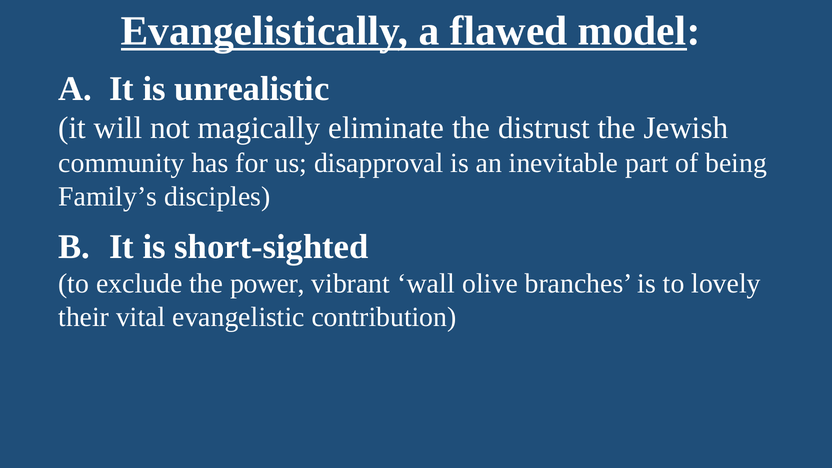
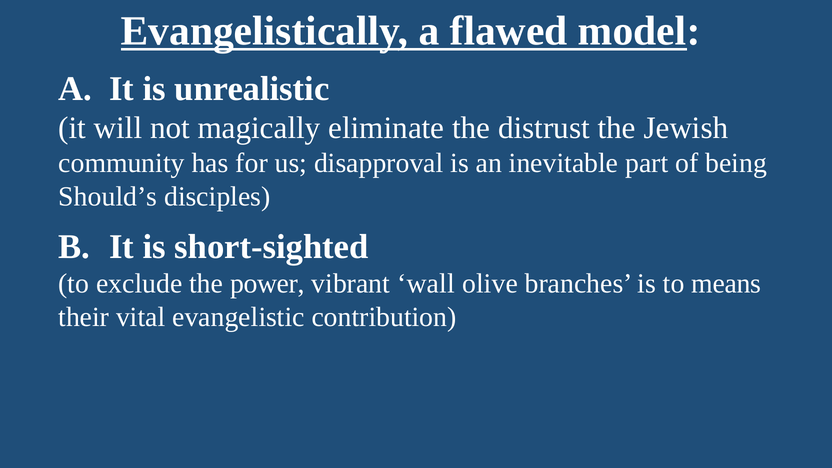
Family’s: Family’s -> Should’s (108, 196)
lovely: lovely -> means (726, 284)
